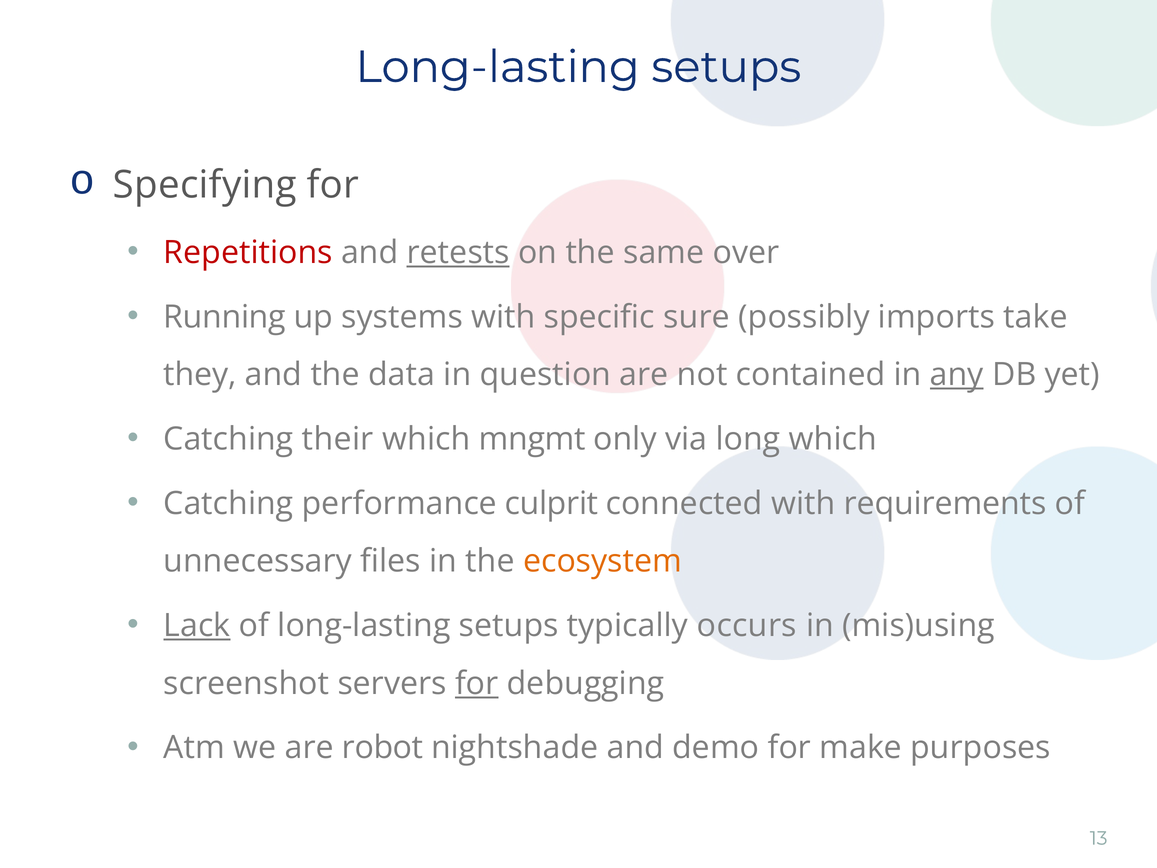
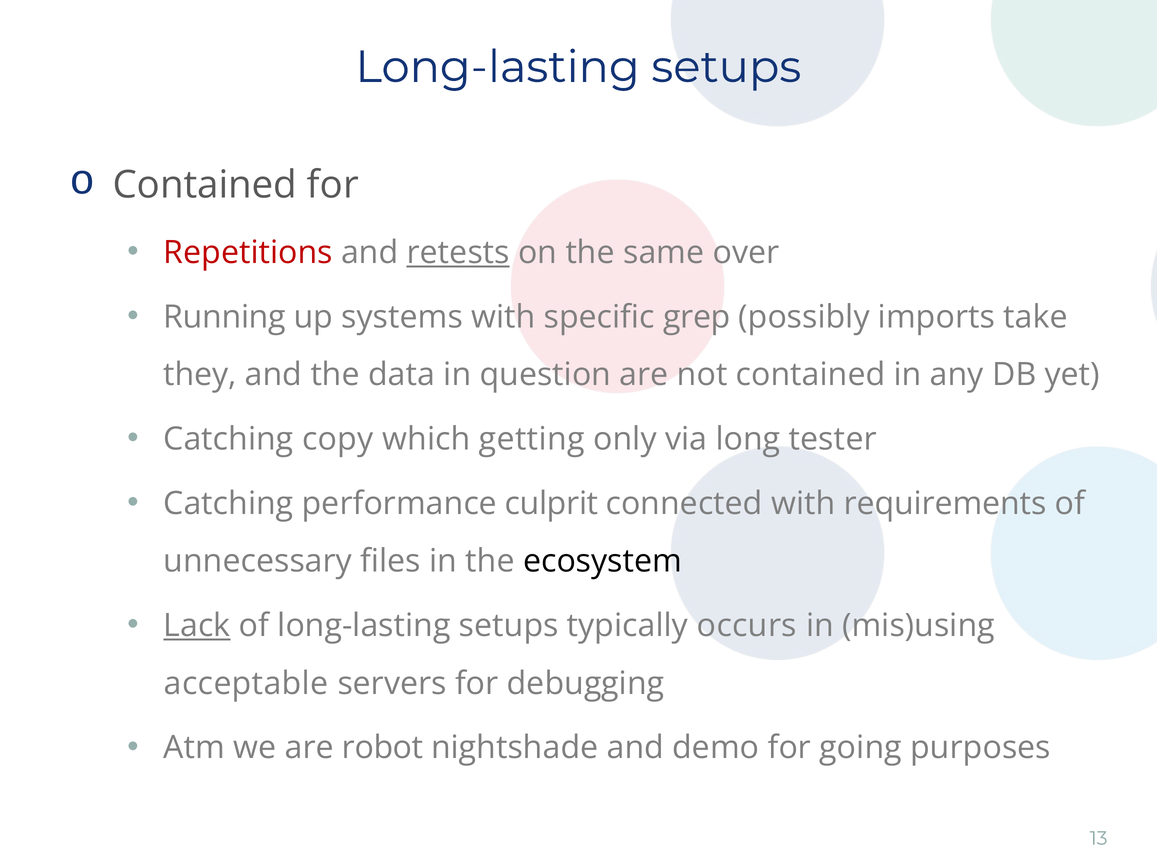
Specifying: Specifying -> Contained (205, 185)
sure: sure -> grep (697, 317)
any underline: present -> none (957, 375)
their: their -> copy (338, 439)
mngmt: mngmt -> getting (532, 439)
long which: which -> tester (833, 439)
ecosystem colour: orange -> black (602, 561)
screenshot: screenshot -> acceptable (246, 683)
for underline: present -> none (477, 683)
make: make -> going (861, 748)
